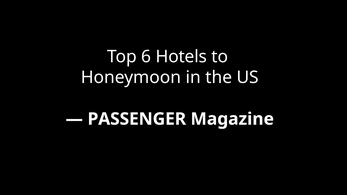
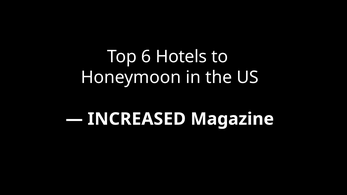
PASSENGER: PASSENGER -> INCREASED (137, 119)
